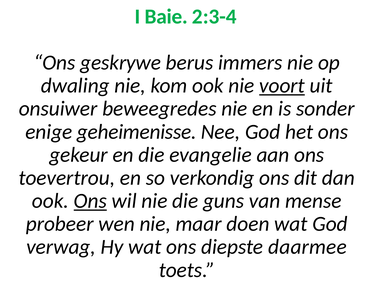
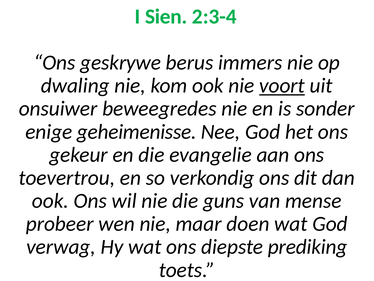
Baie: Baie -> Sien (166, 17)
Ons underline: present -> none (90, 200)
daarmee: daarmee -> prediking (308, 246)
